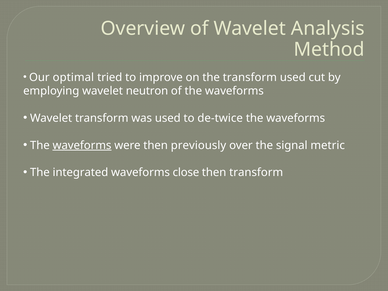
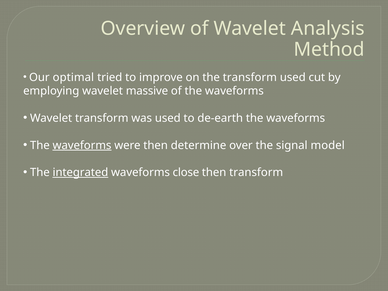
neutron: neutron -> massive (147, 91)
de-twice: de-twice -> de-earth (220, 118)
previously: previously -> determine (199, 145)
metric: metric -> model (328, 145)
integrated underline: none -> present (80, 172)
